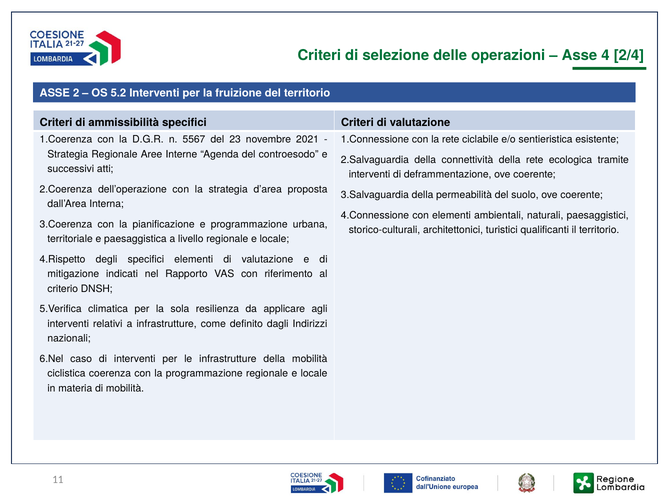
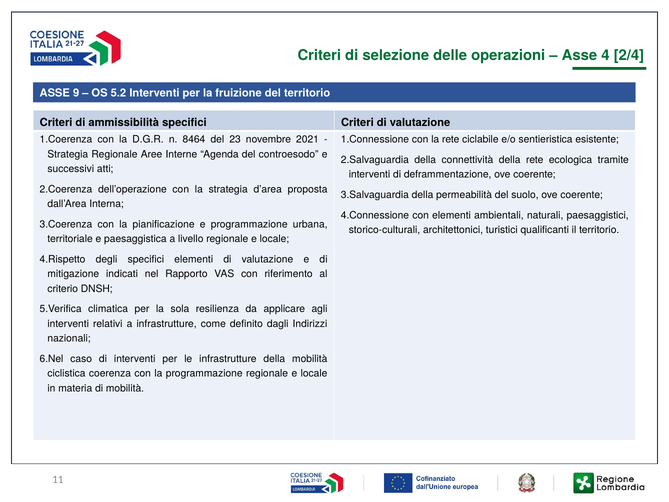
2: 2 -> 9 (76, 93)
5567: 5567 -> 8464 (194, 139)
